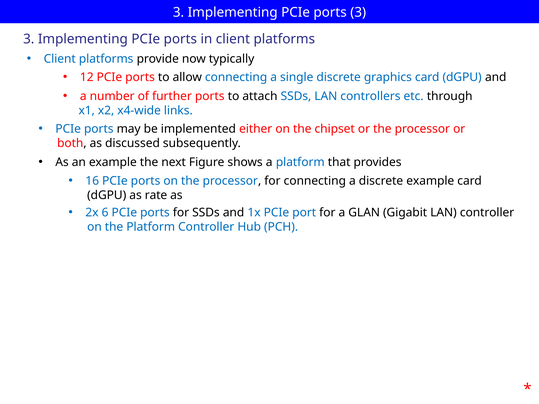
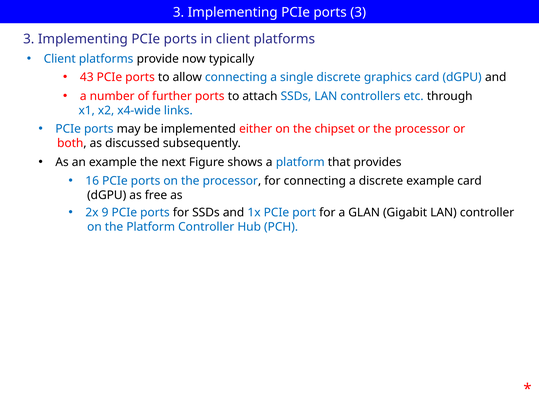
12: 12 -> 43 (87, 77)
rate: rate -> free (156, 195)
6: 6 -> 9 (105, 213)
